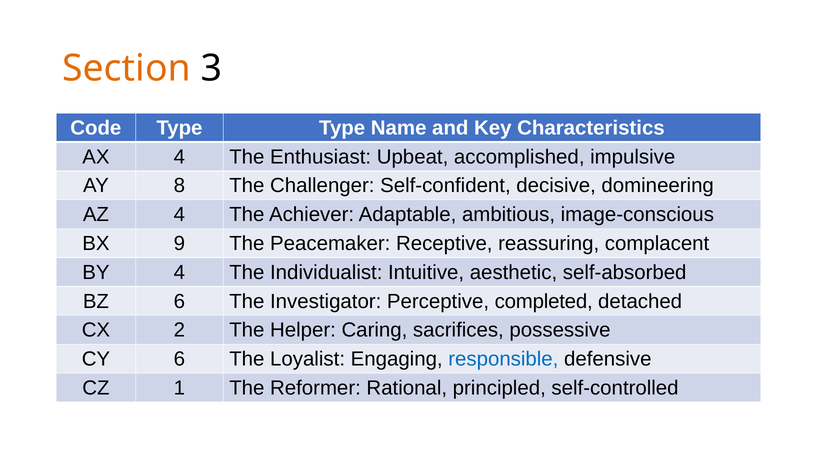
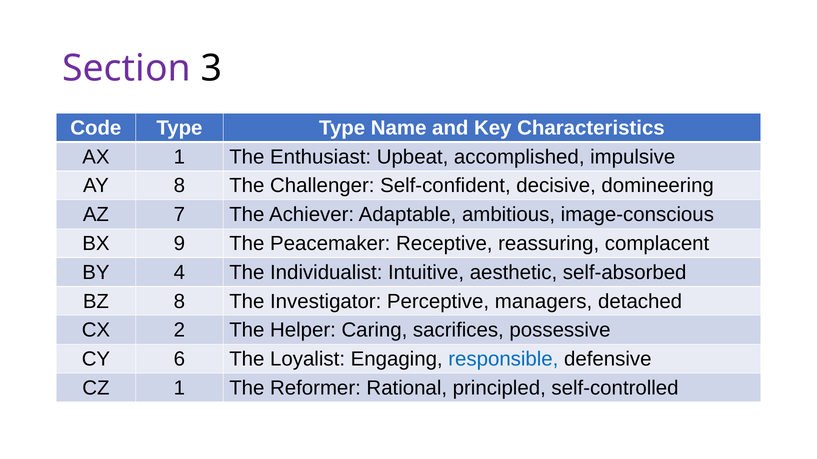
Section colour: orange -> purple (127, 69)
AX 4: 4 -> 1 (179, 157)
AZ 4: 4 -> 7 (179, 215)
BZ 6: 6 -> 8 (179, 302)
completed: completed -> managers (544, 302)
